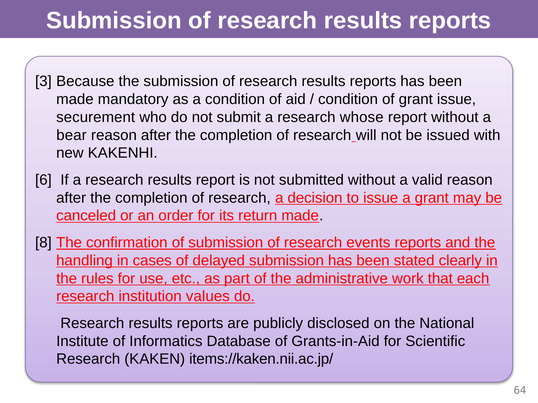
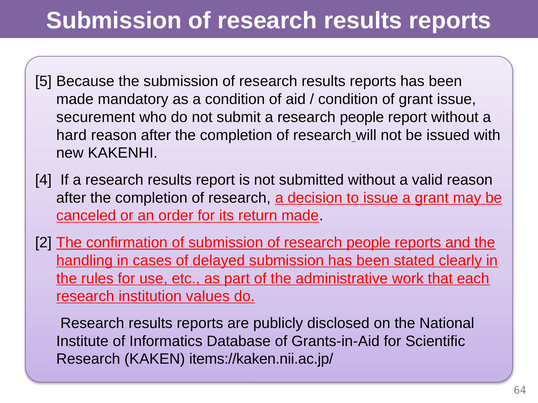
3: 3 -> 5 (43, 81)
a research whose: whose -> people (362, 117)
bear: bear -> hard (72, 135)
6: 6 -> 4 (43, 180)
8: 8 -> 2 (43, 243)
of research events: events -> people (368, 243)
